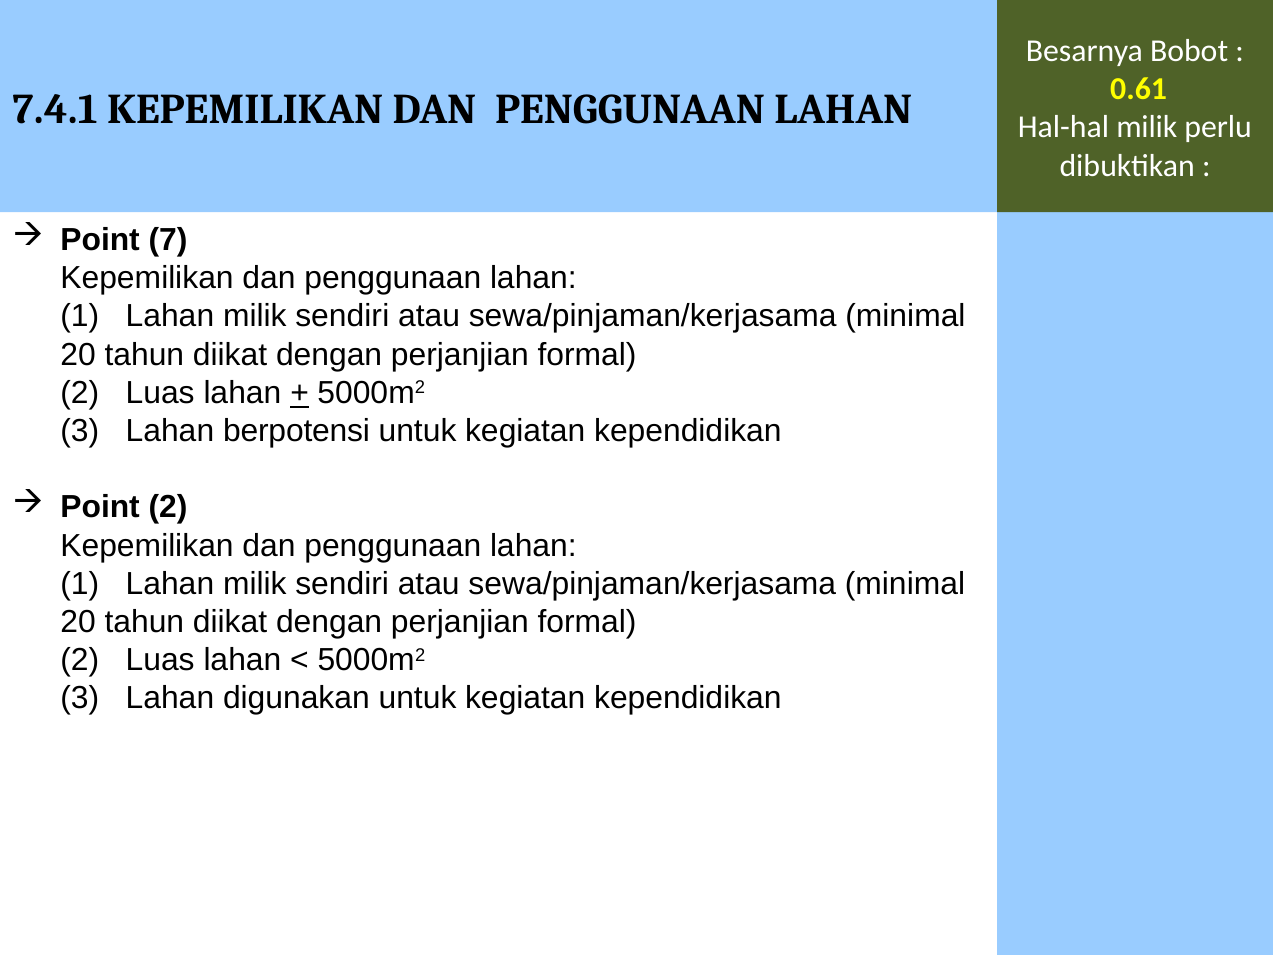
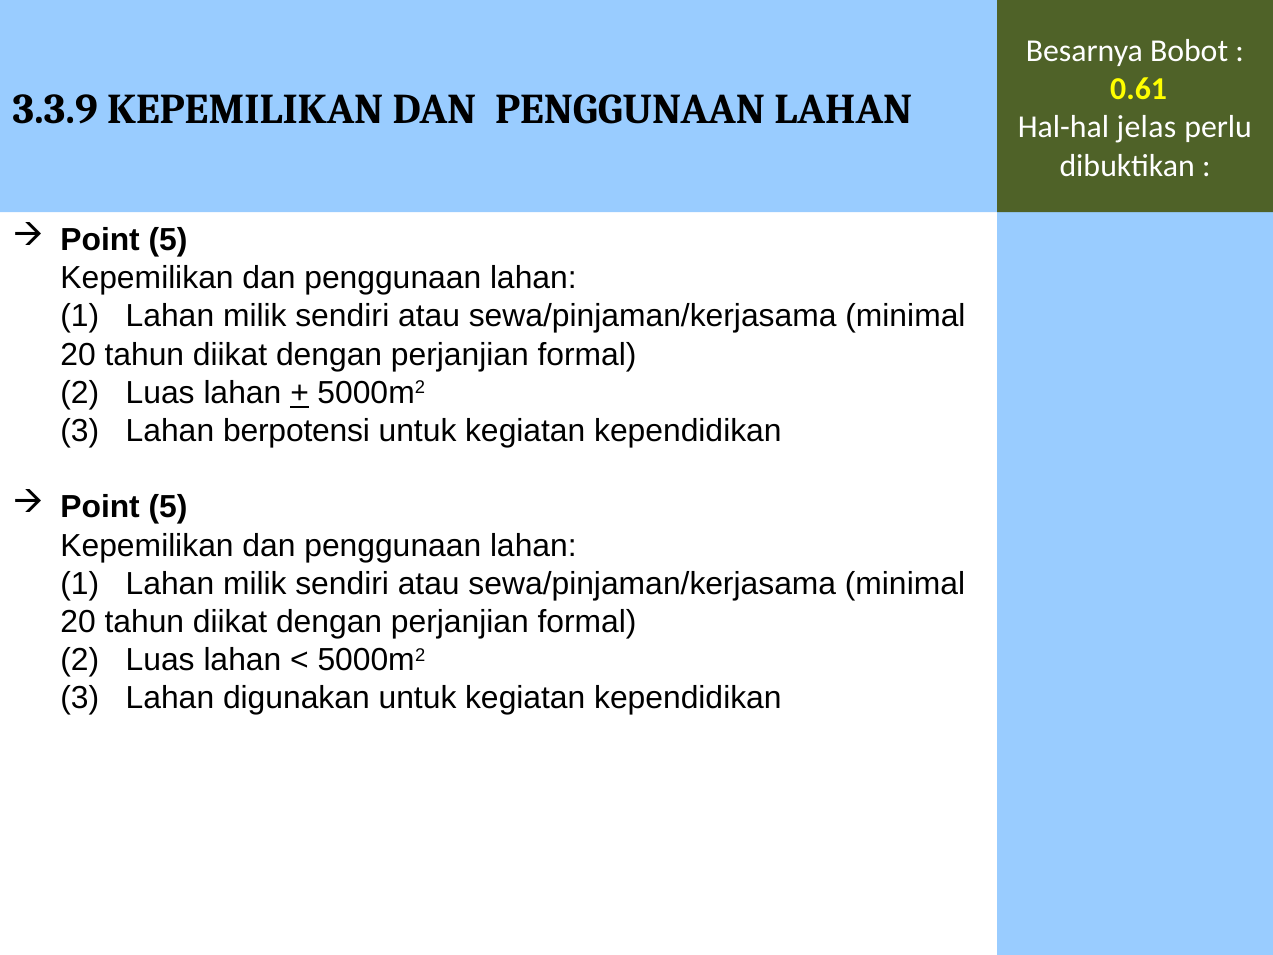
7.4.1: 7.4.1 -> 3.3.9 (55, 109)
Hal-hal milik: milik -> jelas (1147, 127)
7: 7 -> 5 (168, 240)
2: 2 -> 5 (168, 507)
